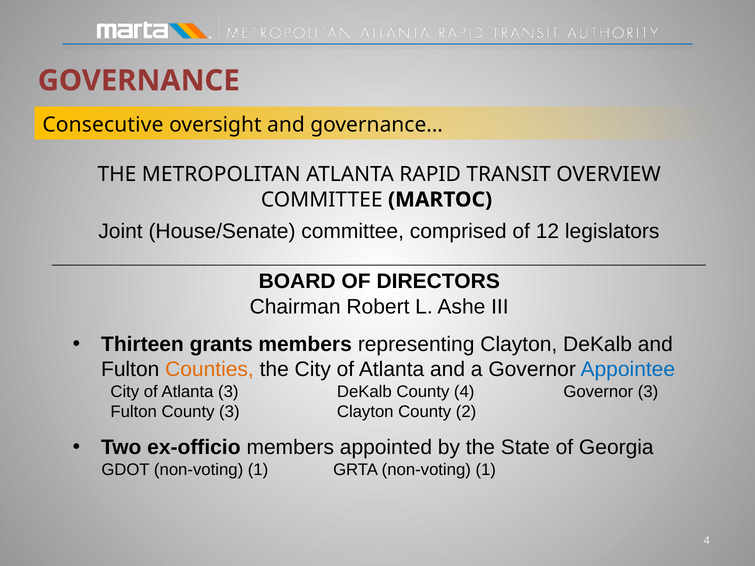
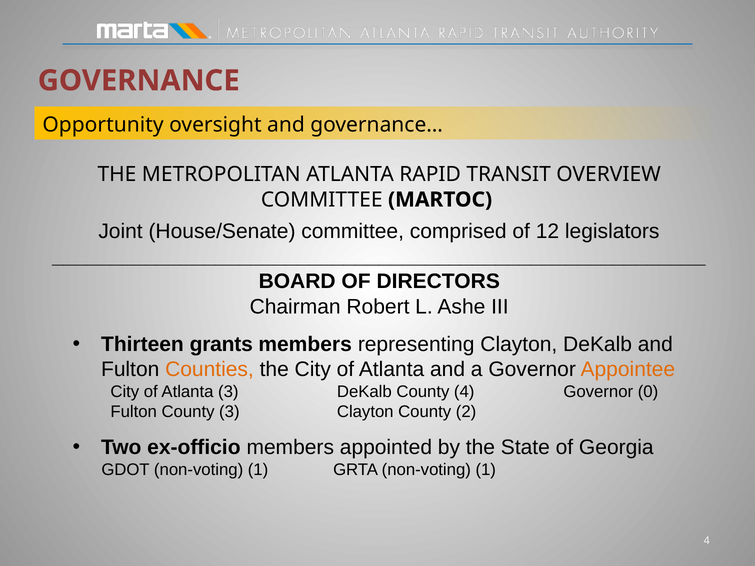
Consecutive: Consecutive -> Opportunity (103, 125)
Appointee colour: blue -> orange (628, 370)
Governor 3: 3 -> 0 (648, 392)
